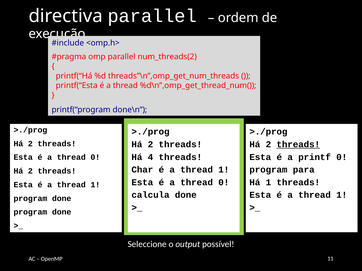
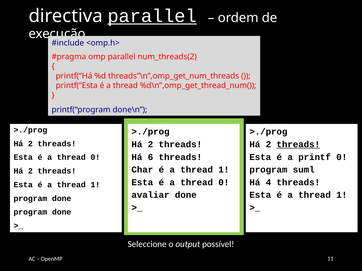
parallel underline: none -> present (152, 16)
4: 4 -> 6 (150, 157)
para: para -> suml (304, 170)
Há 1: 1 -> 4 (268, 183)
calcula: calcula -> avaliar (150, 195)
